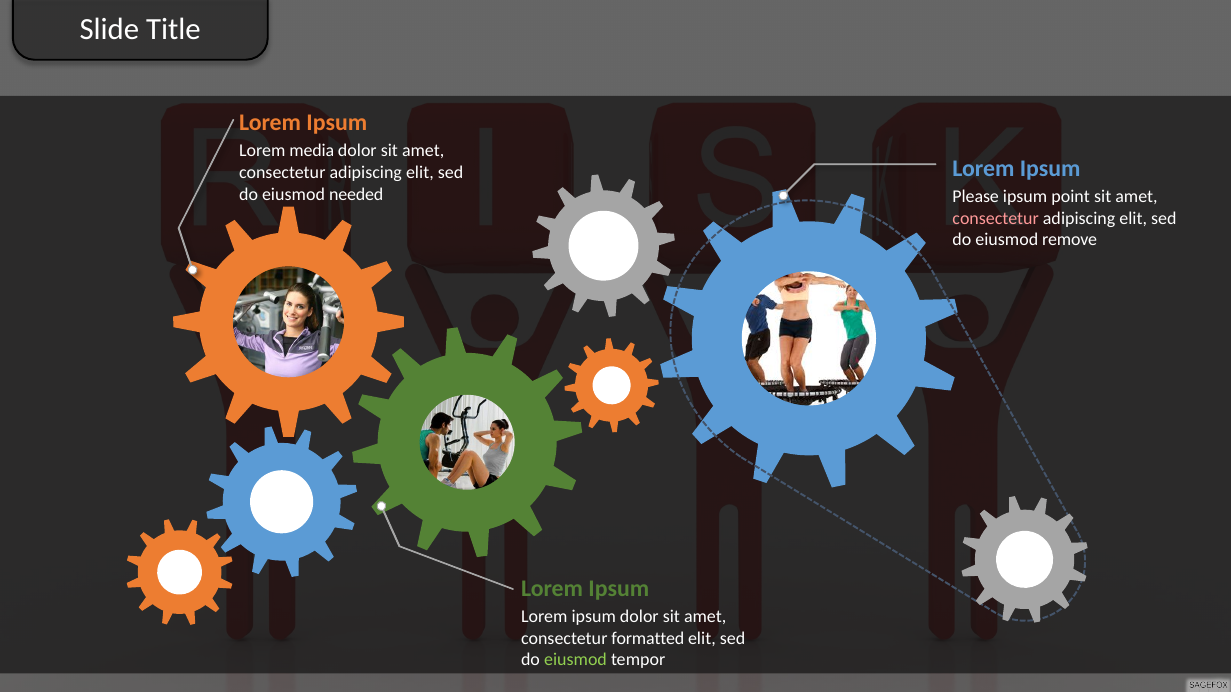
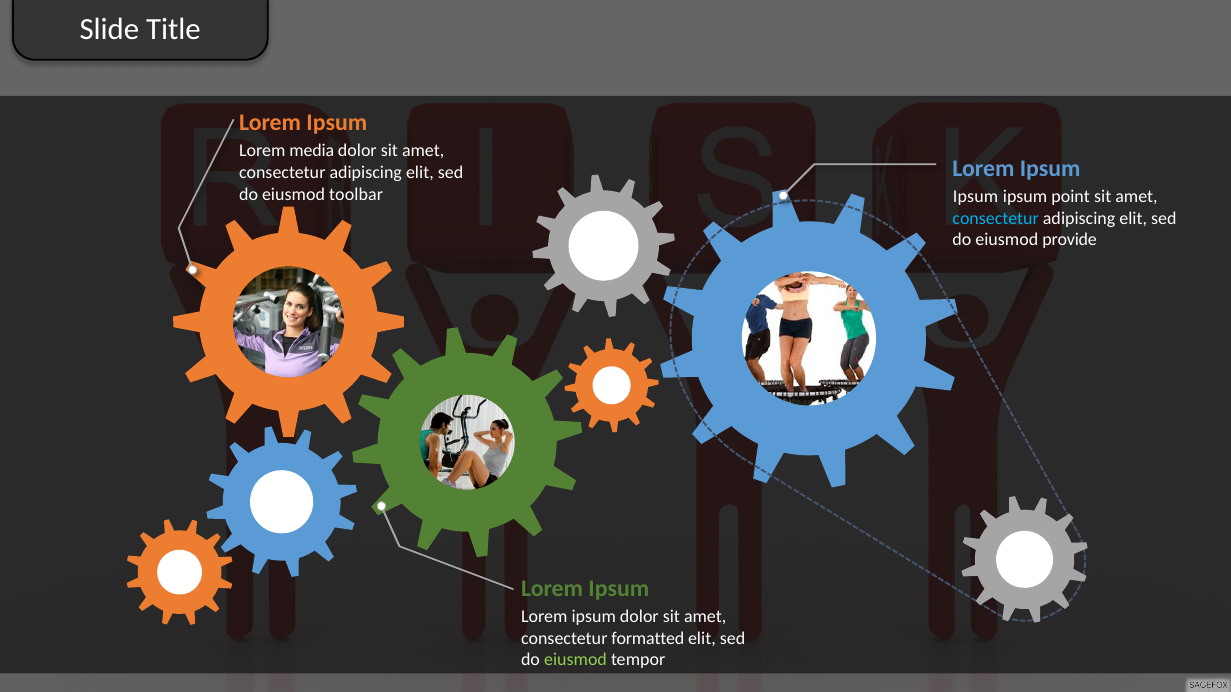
needed: needed -> toolbar (356, 194)
Please: Please -> Ipsum (976, 197)
consectetur colour: pink -> light blue (996, 219)
remove: remove -> provide (1070, 240)
